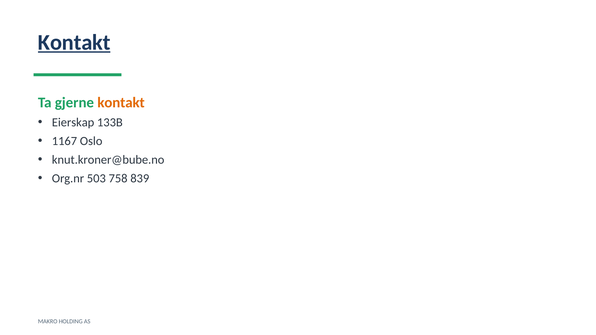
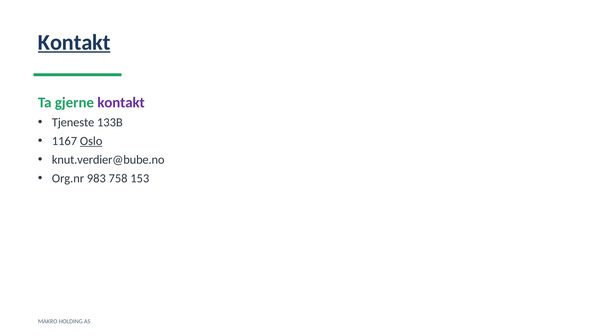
kontakt colour: orange -> purple (121, 103)
Eierskap: Eierskap -> Tjeneste (73, 123)
Oslo underline: none -> present (91, 141)
knut.kroner@bube.no: knut.kroner@bube.no -> knut.verdier@bube.no (108, 160)
503: 503 -> 983 (96, 178)
839: 839 -> 153 (140, 178)
